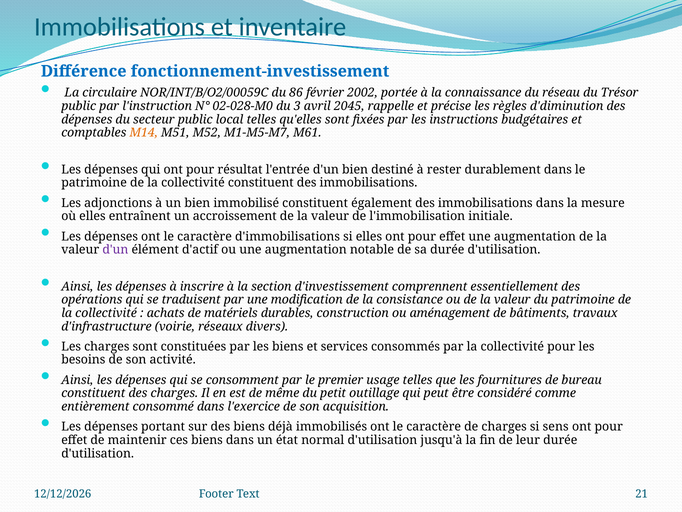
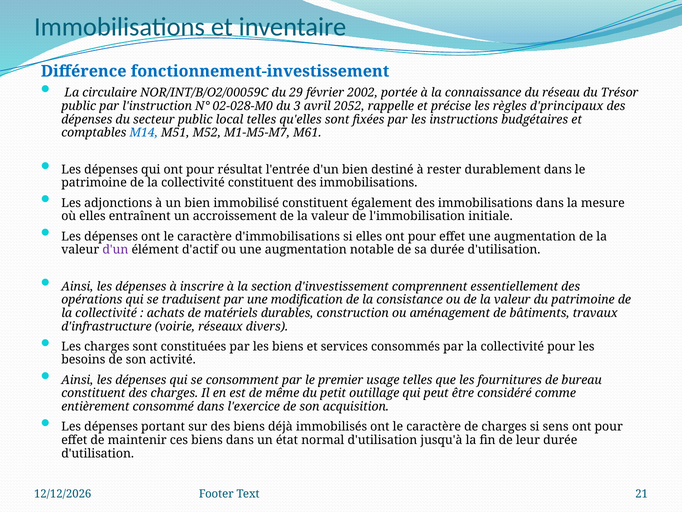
86: 86 -> 29 (296, 93)
2045: 2045 -> 2052 (349, 106)
d'diminution: d'diminution -> d'principaux (567, 106)
M14 colour: orange -> blue (144, 133)
